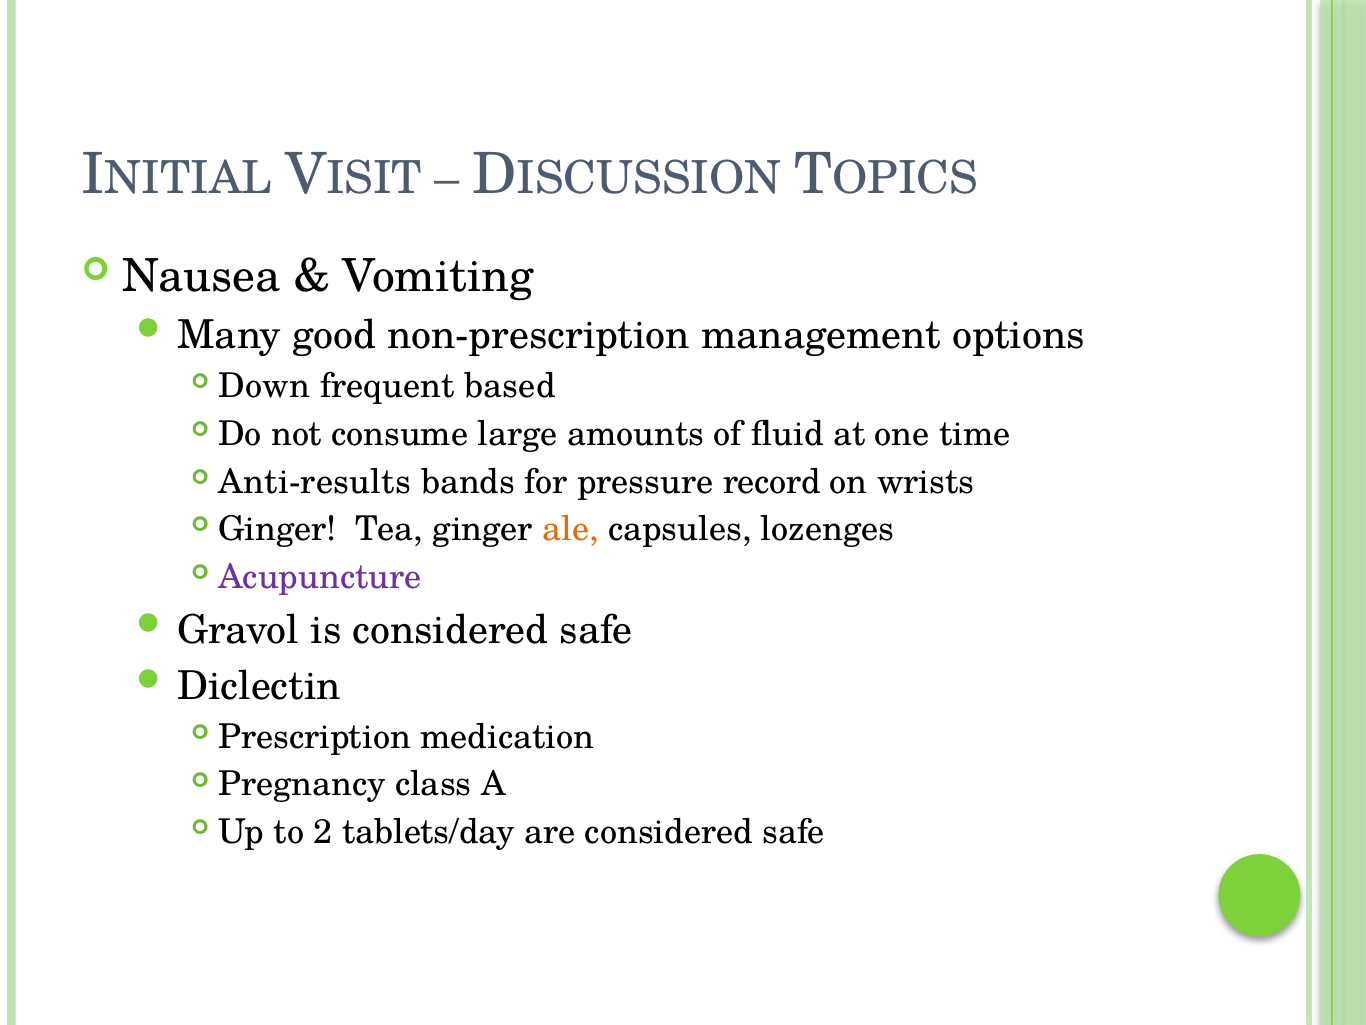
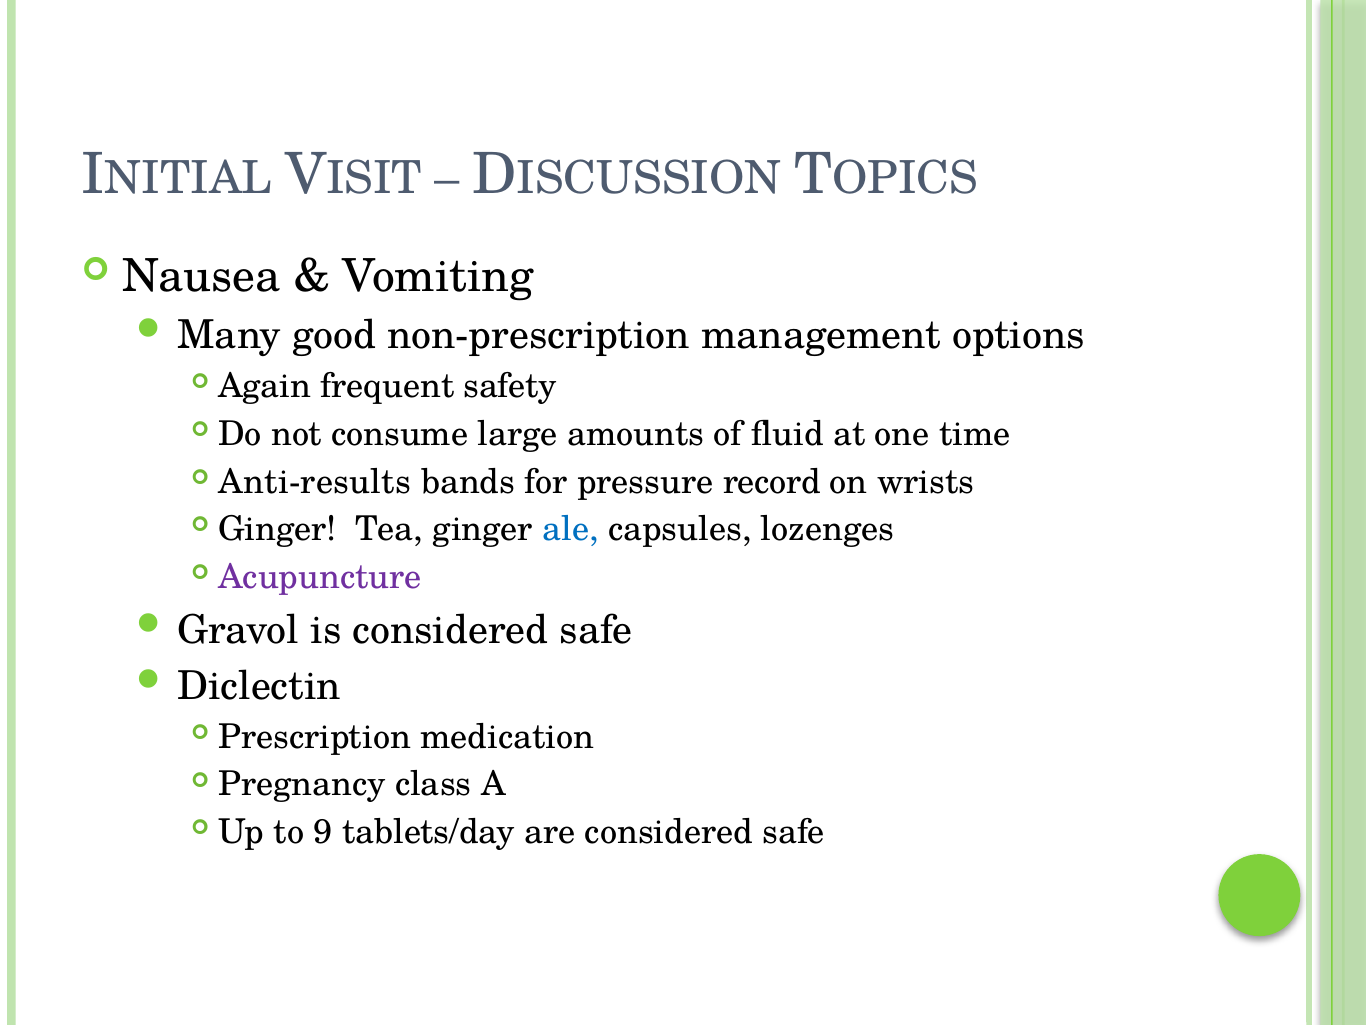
Down: Down -> Again (265, 386)
based: based -> safety (510, 386)
ale colour: orange -> blue (571, 529)
2: 2 -> 9 (323, 832)
